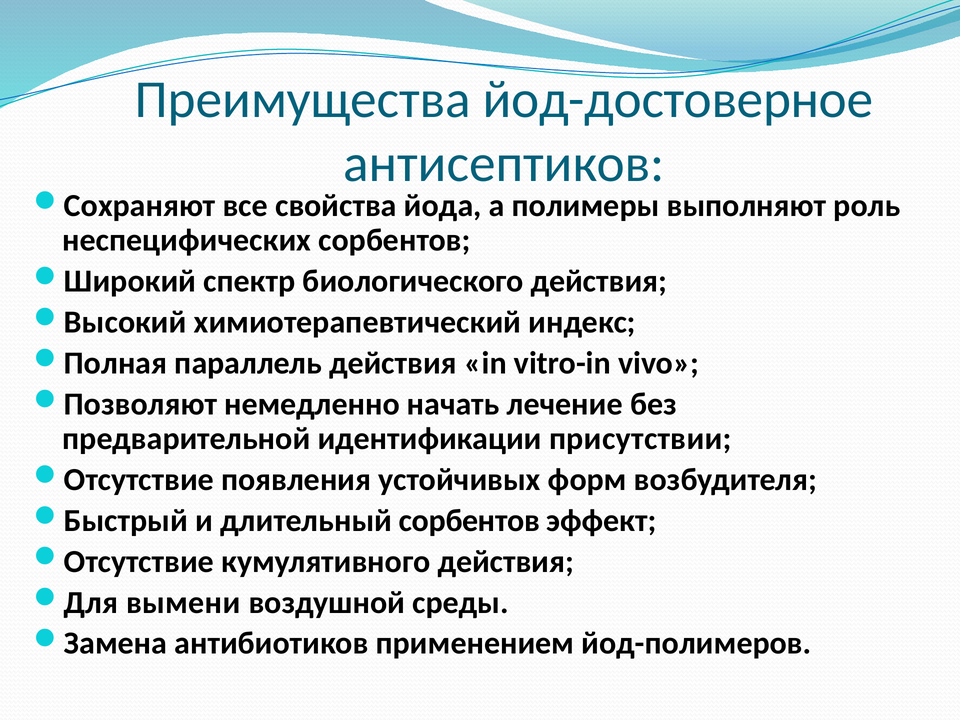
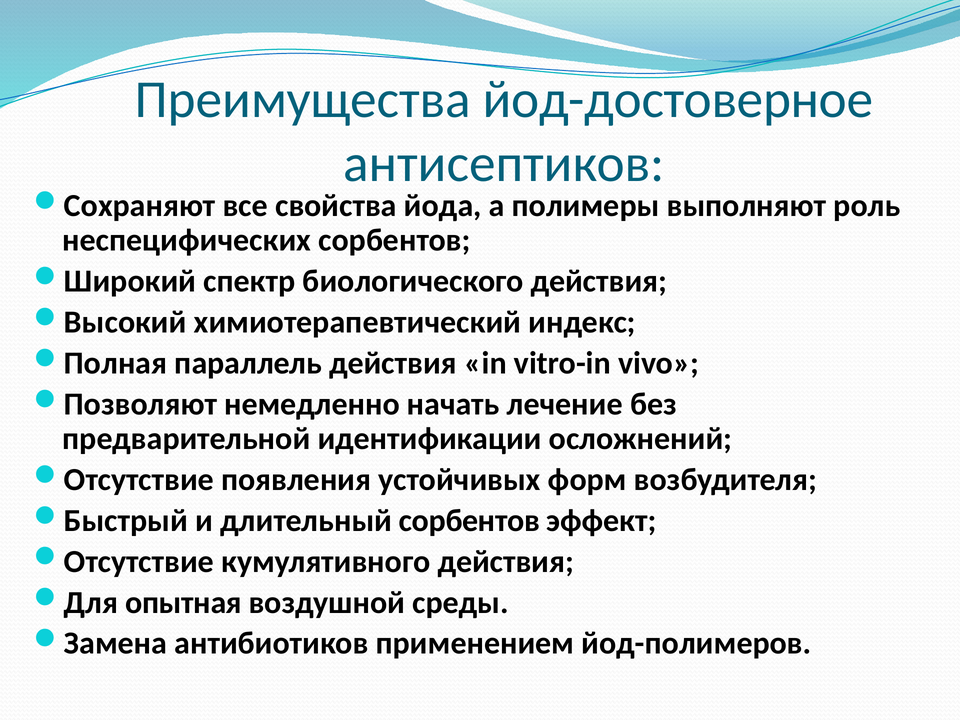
присутствии: присутствии -> осложнений (641, 439)
вымени: вымени -> опытная (184, 602)
